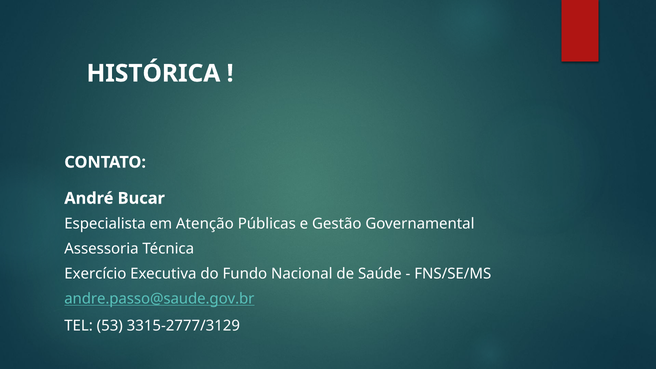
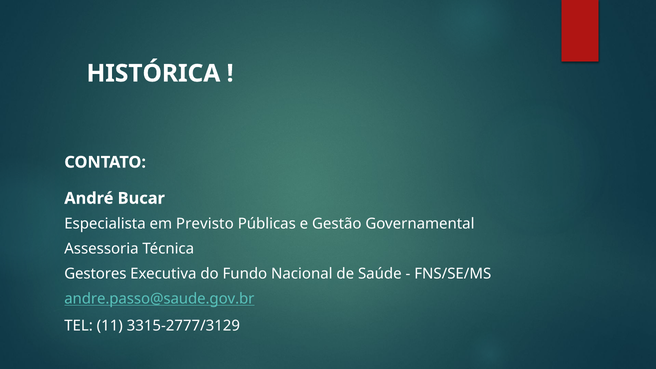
Atenção: Atenção -> Previsto (205, 224)
Exercício: Exercício -> Gestores (95, 274)
53: 53 -> 11 (110, 326)
